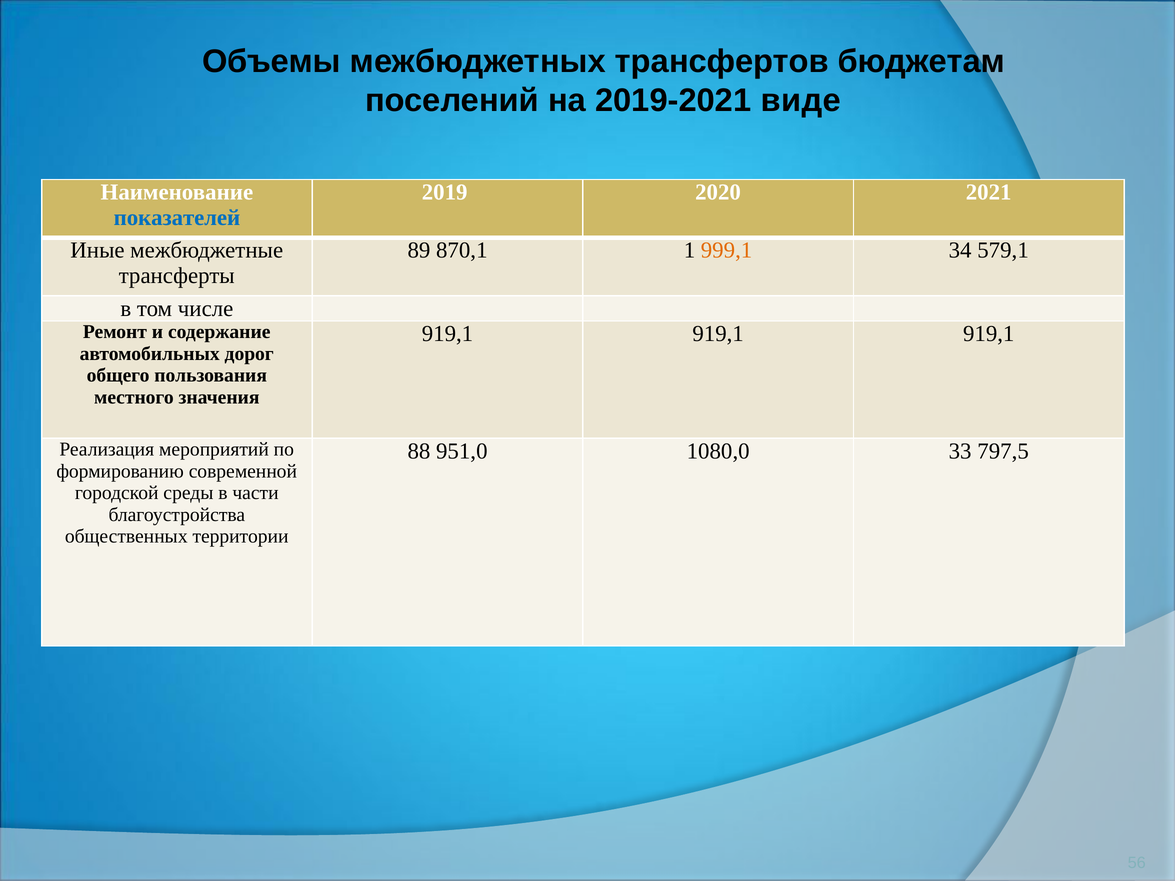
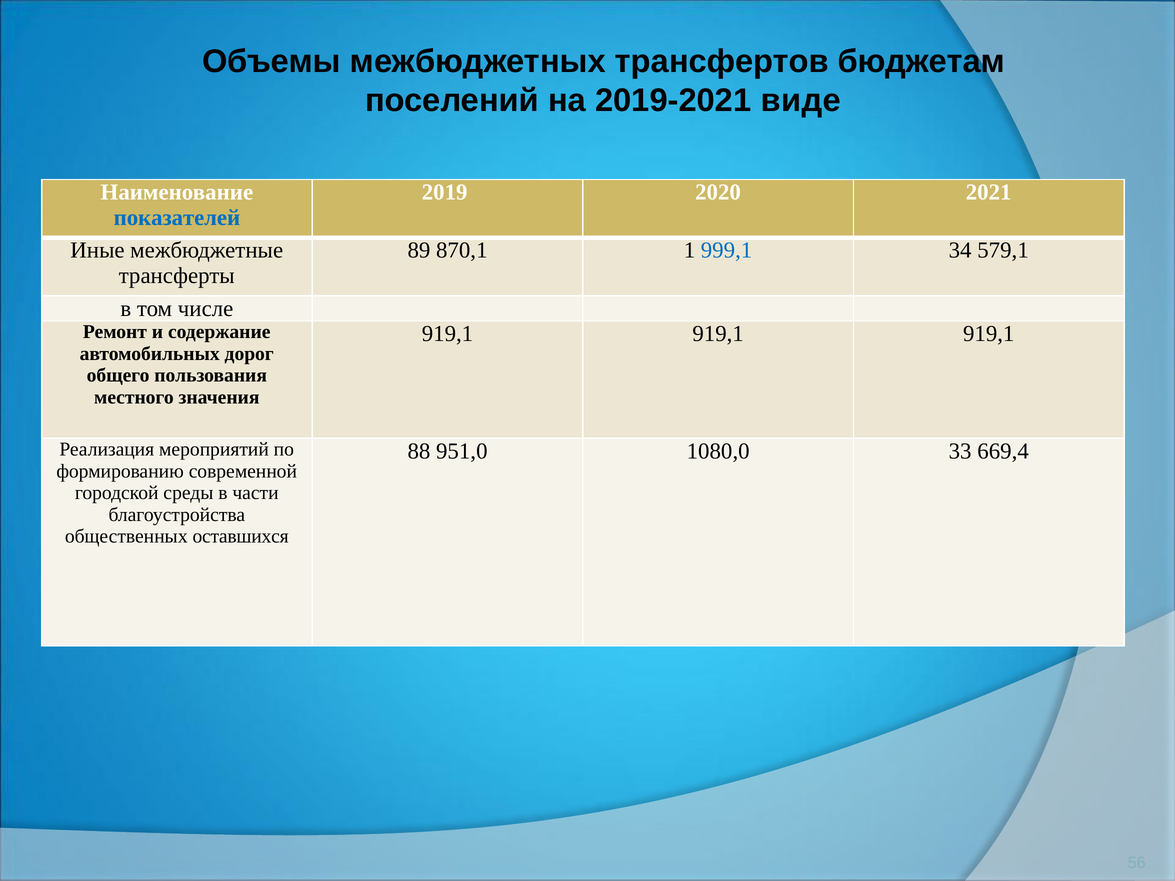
999,1 colour: orange -> blue (727, 250)
797,5: 797,5 -> 669,4 (1003, 451)
территории: территории -> оставшихся (241, 536)
